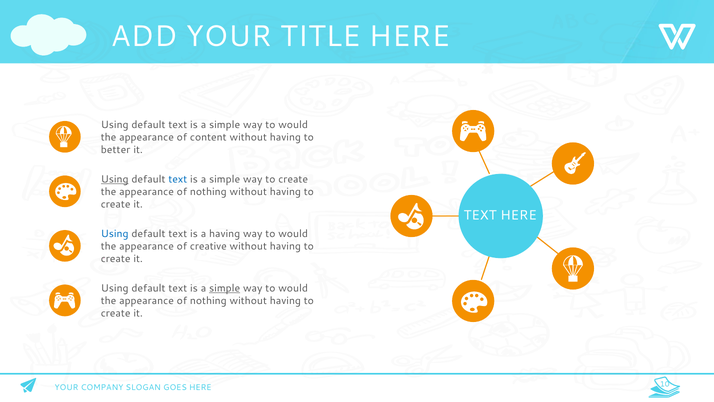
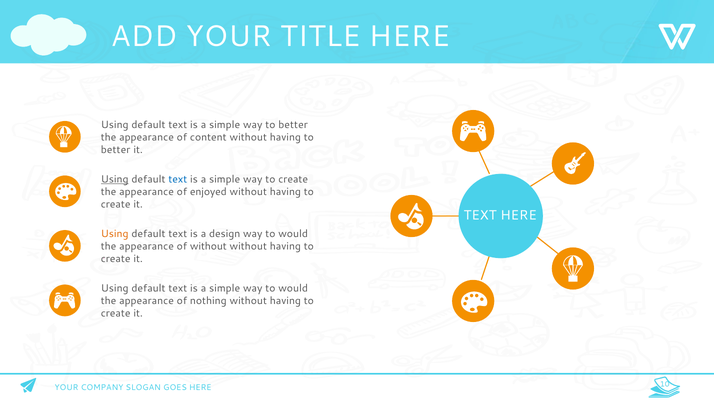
would: would -> better (293, 125)
nothing: nothing -> enjoyed (208, 192)
Using colour: blue -> orange (115, 234)
a having: having -> design (225, 234)
of creative: creative -> without (208, 246)
simple underline: present -> none (225, 288)
